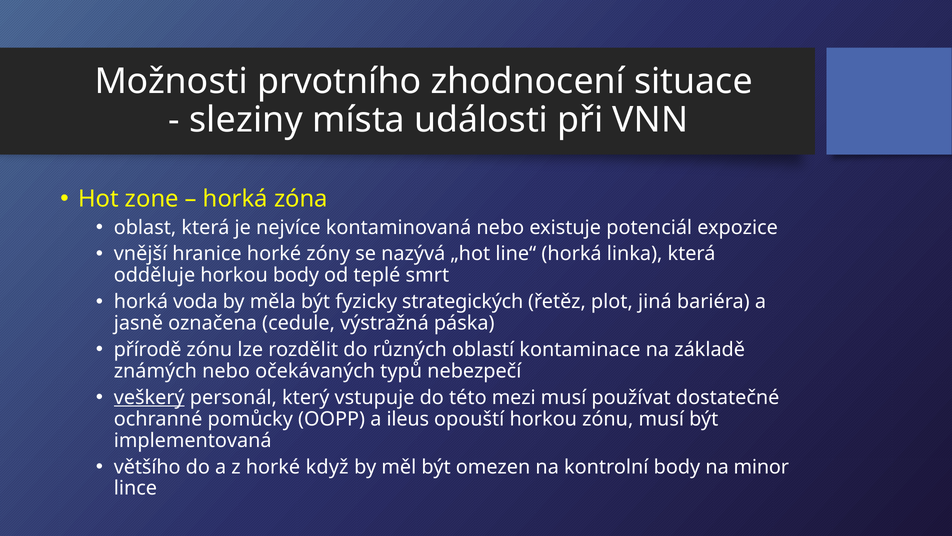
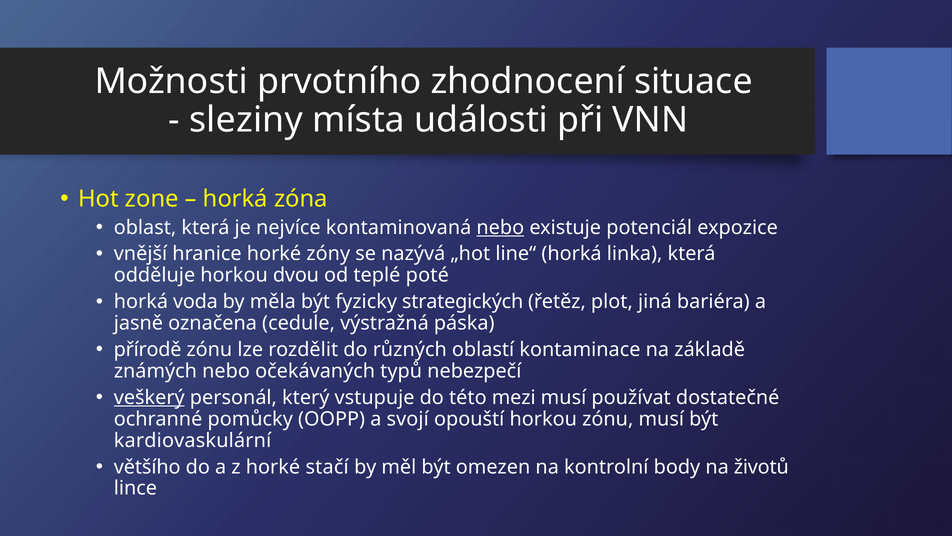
nebo underline: none -> present (500, 227)
horkou body: body -> dvou (296, 275)
smrt: smrt -> poté (427, 275)
ileus: ileus -> svojí (408, 419)
implementovaná: implementovaná -> kardiovaskulární (193, 440)
když: když -> stačí (327, 467)
minor: minor -> životů (761, 467)
